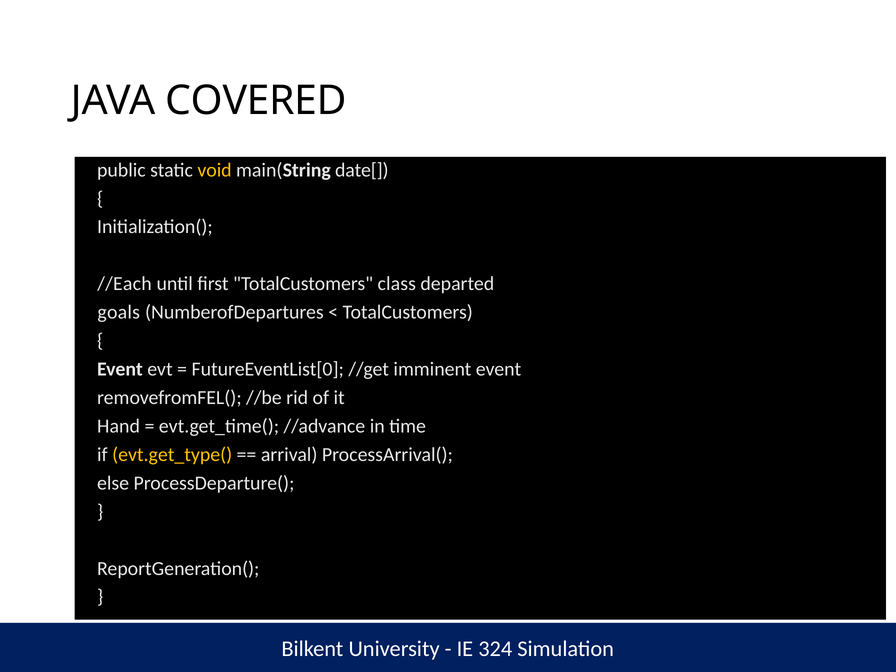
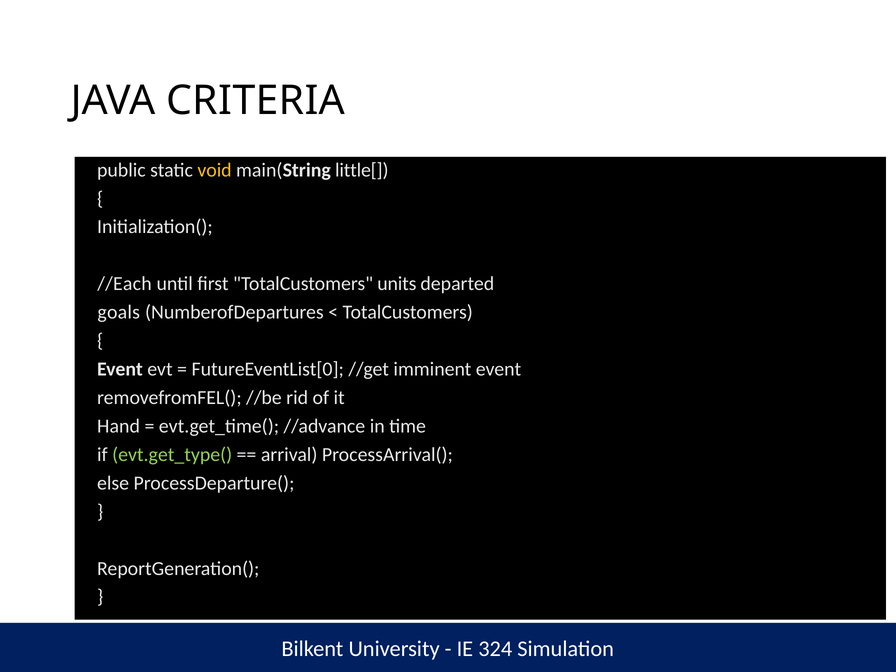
COVERED: COVERED -> CRITERIA (256, 100)
date[: date[ -> little[ (362, 170)
class: class -> units (397, 284)
evt.get_type( colour: yellow -> light green (172, 455)
